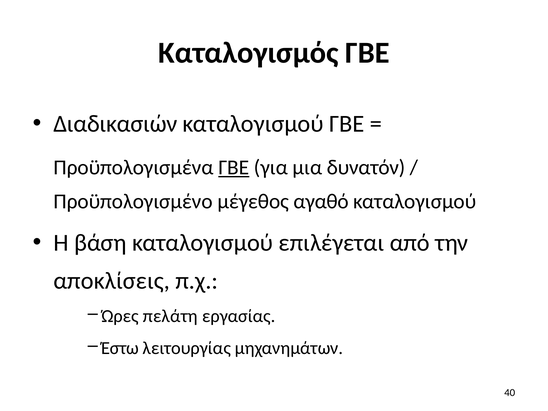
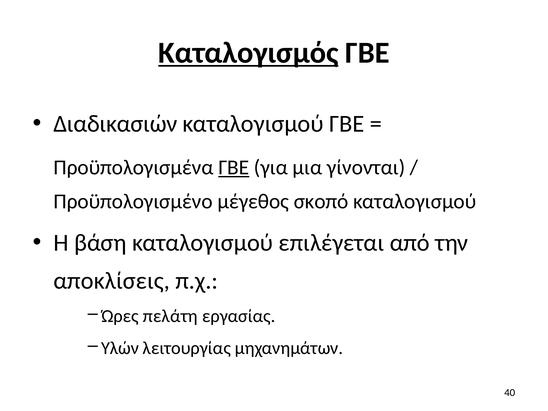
Καταλογισμός underline: none -> present (248, 53)
δυνατόν: δυνατόν -> γίνονται (366, 168)
αγαθό: αγαθό -> σκοπό (321, 201)
Έστω: Έστω -> Υλών (120, 348)
